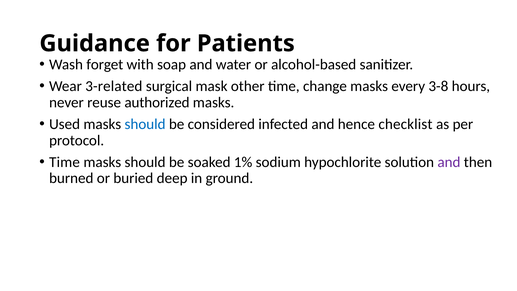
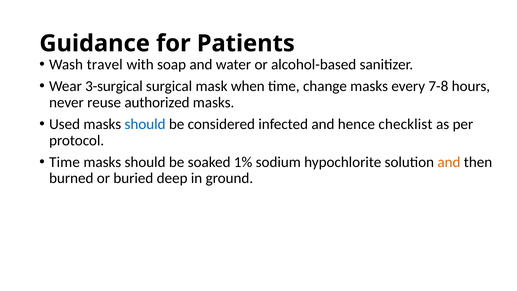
forget: forget -> travel (105, 64)
3-related: 3-related -> 3-surgical (114, 86)
other: other -> when (248, 86)
3-8: 3-8 -> 7-8 (438, 86)
and colour: purple -> orange (449, 162)
